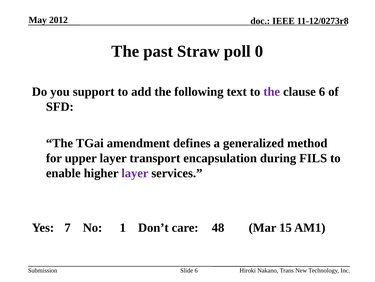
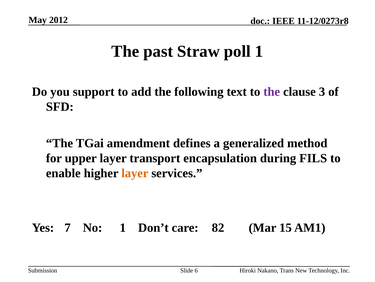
poll 0: 0 -> 1 (259, 51)
clause 6: 6 -> 3 (322, 92)
layer colour: purple -> orange (135, 173)
48: 48 -> 82 (218, 227)
